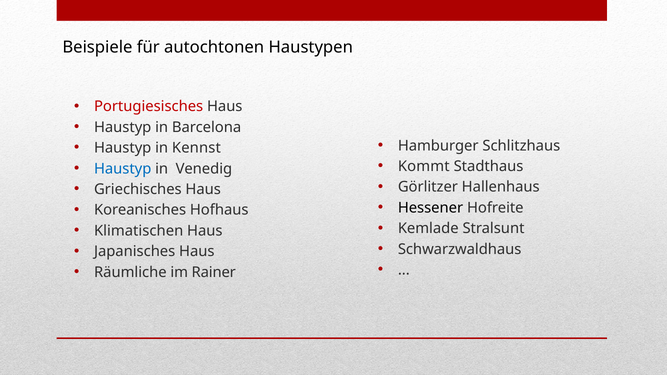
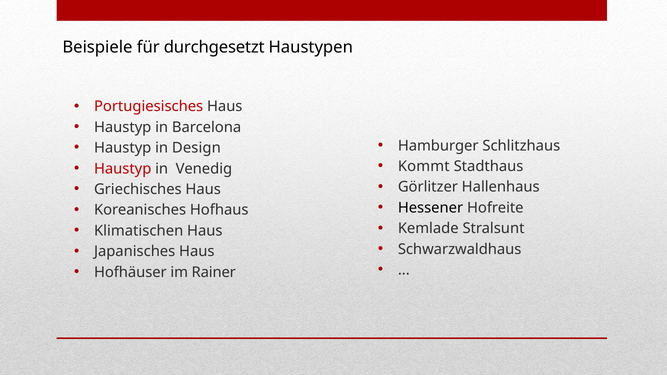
autochtonen: autochtonen -> durchgesetzt (214, 47)
Kennst: Kennst -> Design (196, 148)
Haustyp colour: blue -> red (123, 169)
Räumliche: Räumliche -> Hofhäuser (130, 272)
